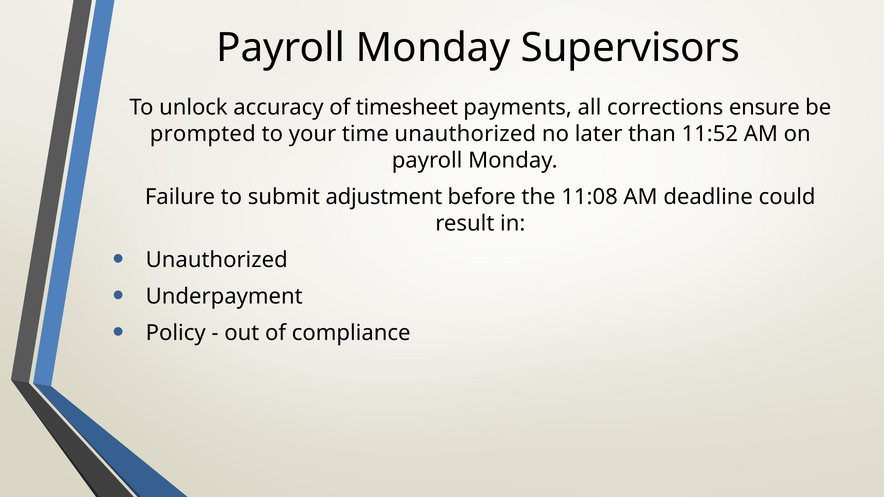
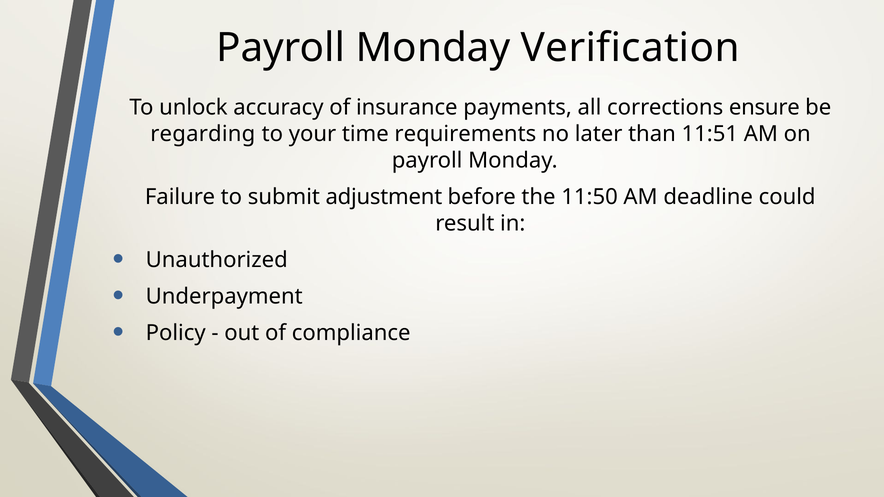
Supervisors: Supervisors -> Verification (630, 48)
timesheet: timesheet -> insurance (407, 108)
prompted: prompted -> regarding (203, 134)
time unauthorized: unauthorized -> requirements (465, 134)
11:52: 11:52 -> 11:51 (710, 134)
11:08: 11:08 -> 11:50 (590, 197)
